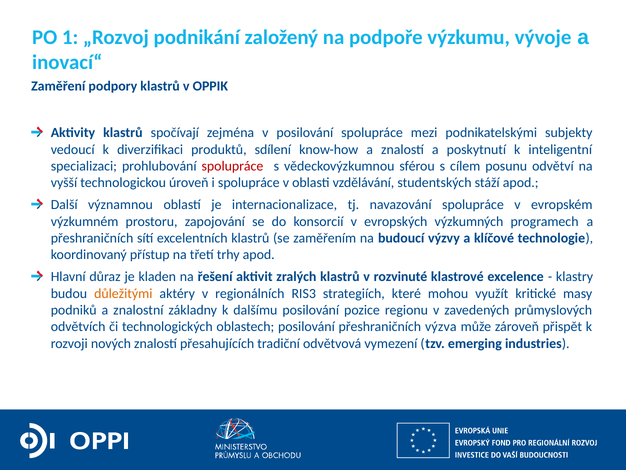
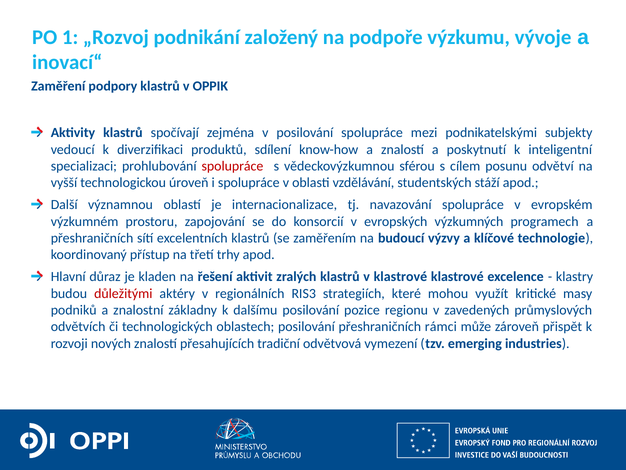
v rozvinuté: rozvinuté -> klastrové (400, 276)
důležitými colour: orange -> red (123, 293)
výzva: výzva -> rámci (441, 327)
